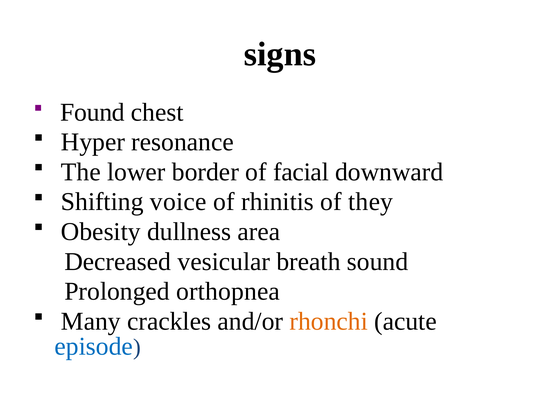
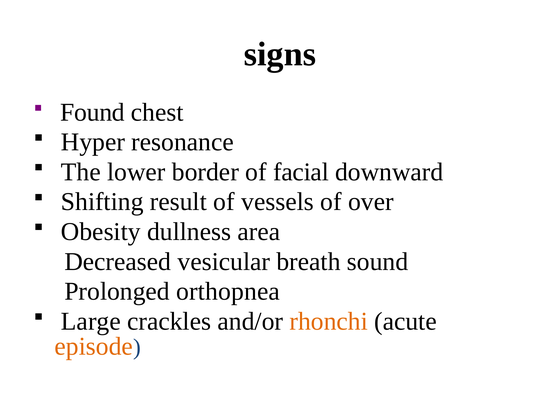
voice: voice -> result (178, 202)
rhinitis: rhinitis -> vessels (278, 202)
they: they -> over (371, 202)
Many: Many -> Large (91, 321)
episode colour: blue -> orange (94, 346)
